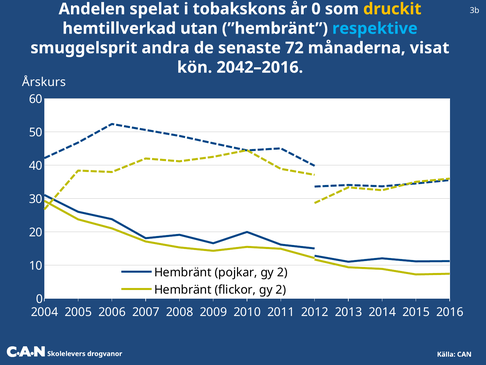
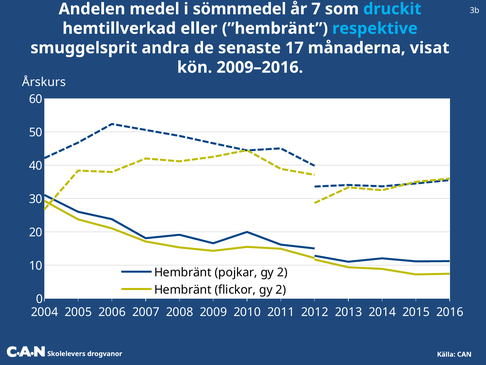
spelat: spelat -> medel (155, 9)
tobakskons: tobakskons -> sömnmedel (239, 9)
år 0: 0 -> 7 (316, 9)
druckit colour: yellow -> light blue (392, 9)
utan: utan -> eller (199, 28)
72: 72 -> 17 (294, 48)
2042–2016: 2042–2016 -> 2009–2016 (260, 67)
